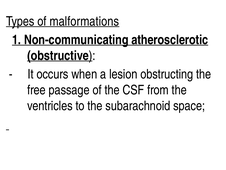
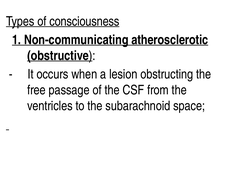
malformations: malformations -> consciousness (84, 21)
